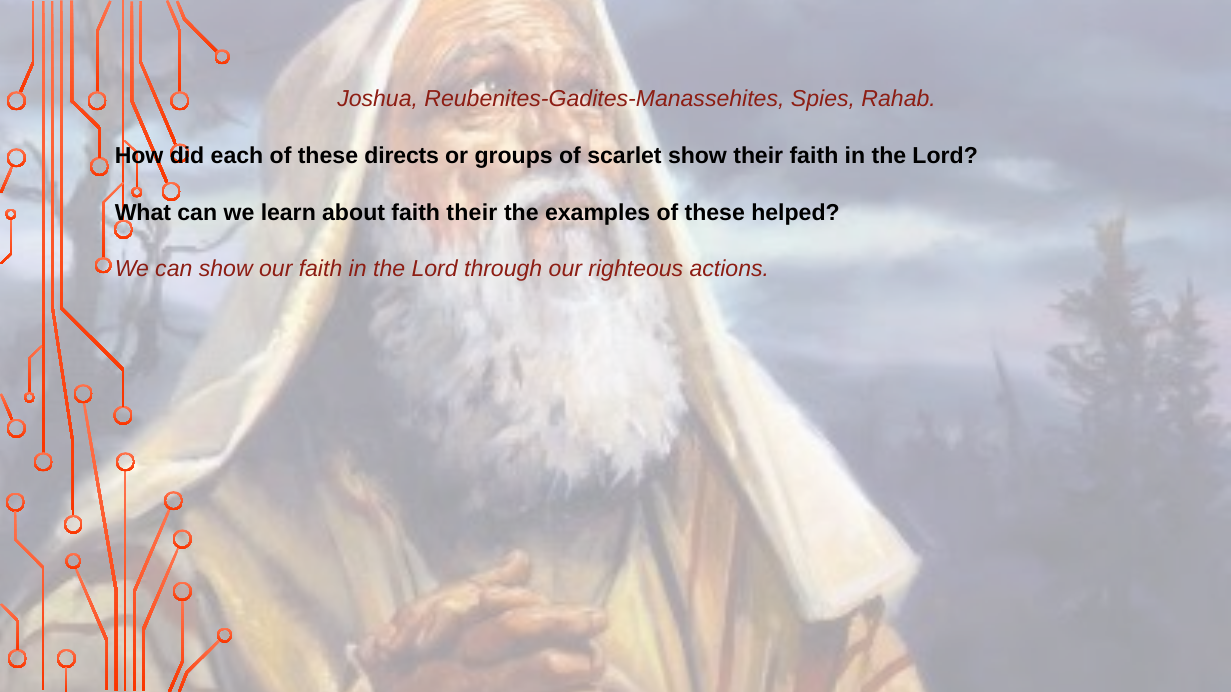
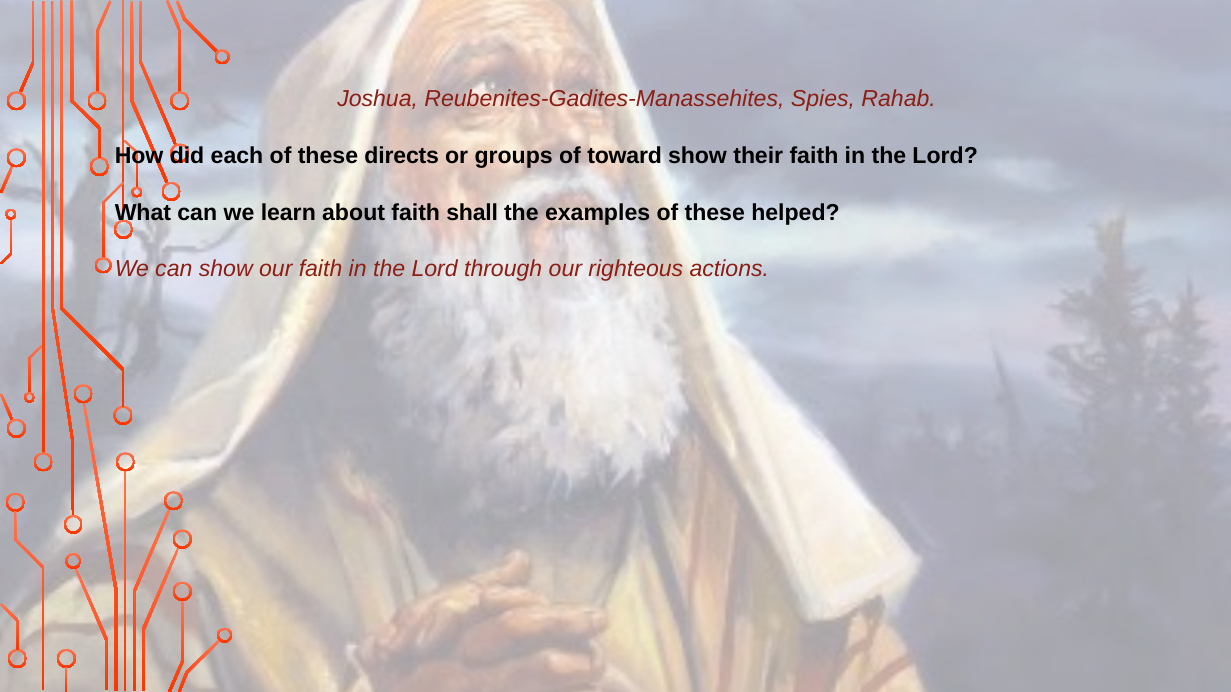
scarlet: scarlet -> toward (625, 156)
faith their: their -> shall (472, 213)
